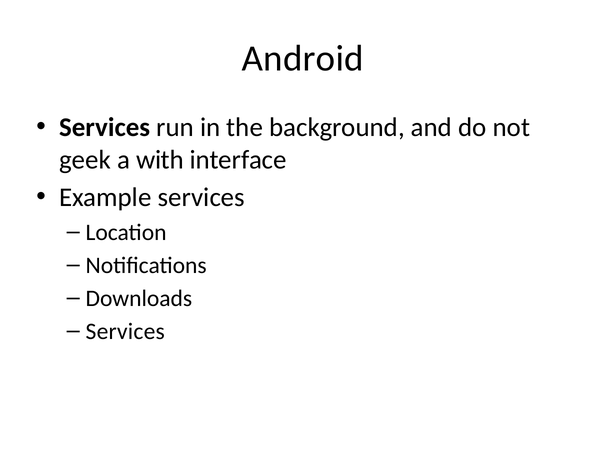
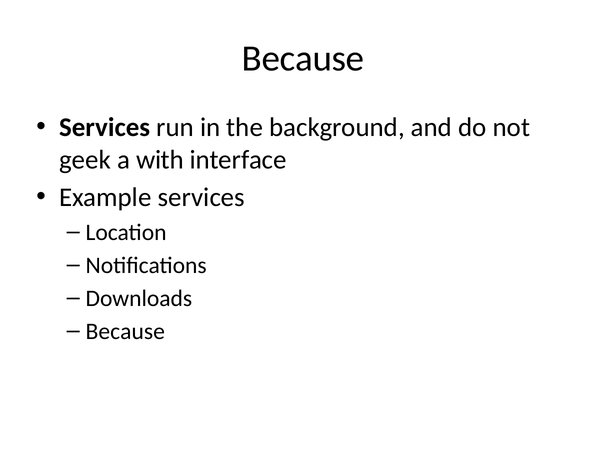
Android: Android -> Because (303, 59)
Services: Services -> Because (125, 331)
